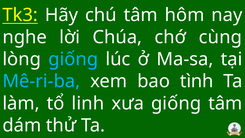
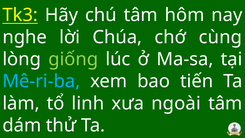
giống colour: light blue -> light green (73, 59)
tình: tình -> tiến (197, 81)
xưa giống: giống -> ngoài (176, 103)
